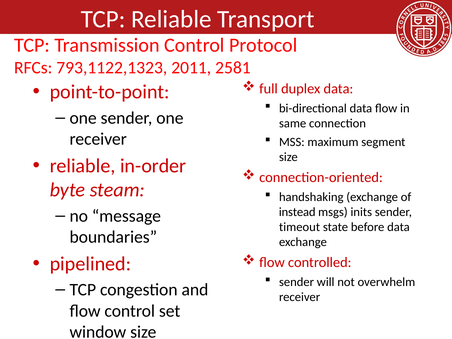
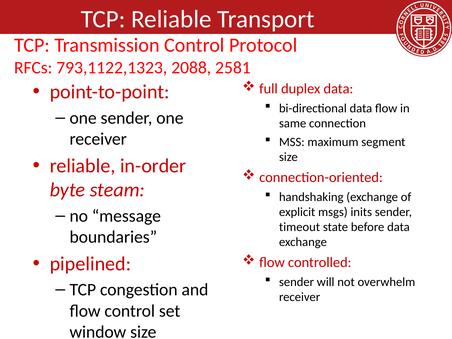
2011: 2011 -> 2088 (191, 68)
instead: instead -> explicit (297, 212)
